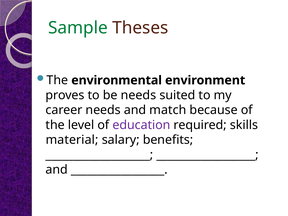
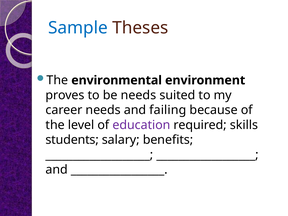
Sample colour: green -> blue (78, 28)
match: match -> failing (168, 110)
material: material -> students (72, 140)
